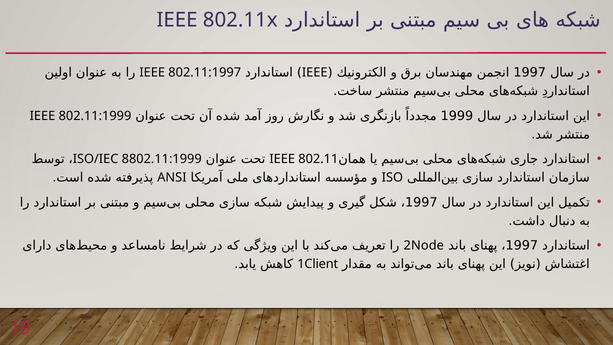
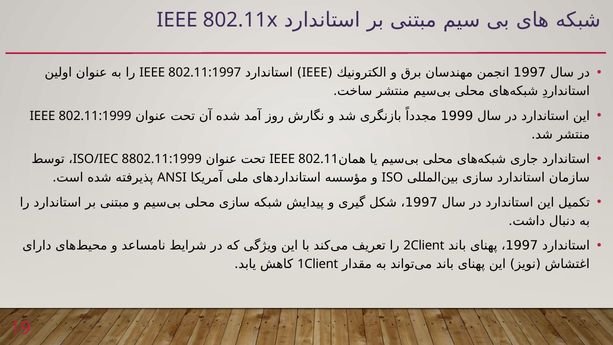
2Node: 2Node -> 2Client (424, 245)
